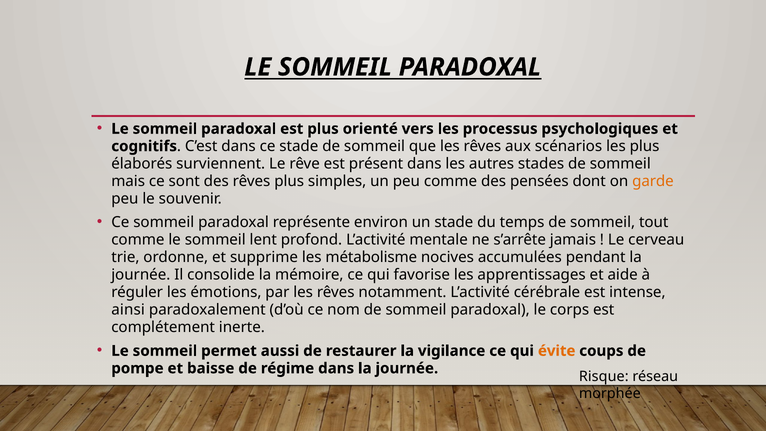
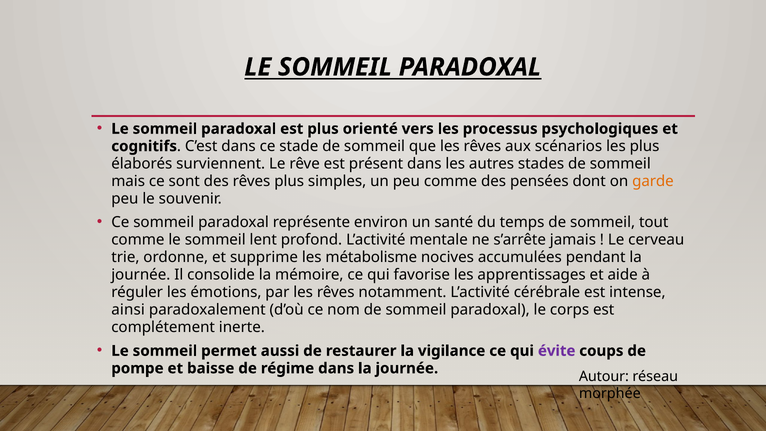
un stade: stade -> santé (454, 222)
évite colour: orange -> purple (557, 351)
Risque: Risque -> Autour (604, 376)
